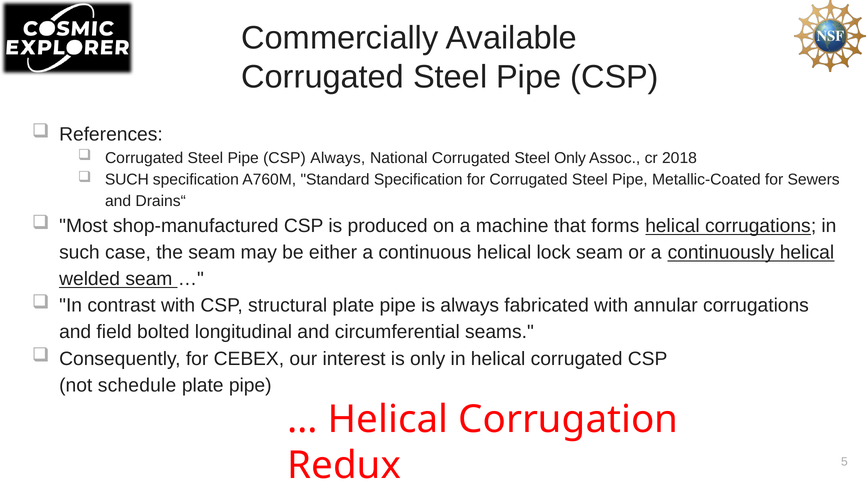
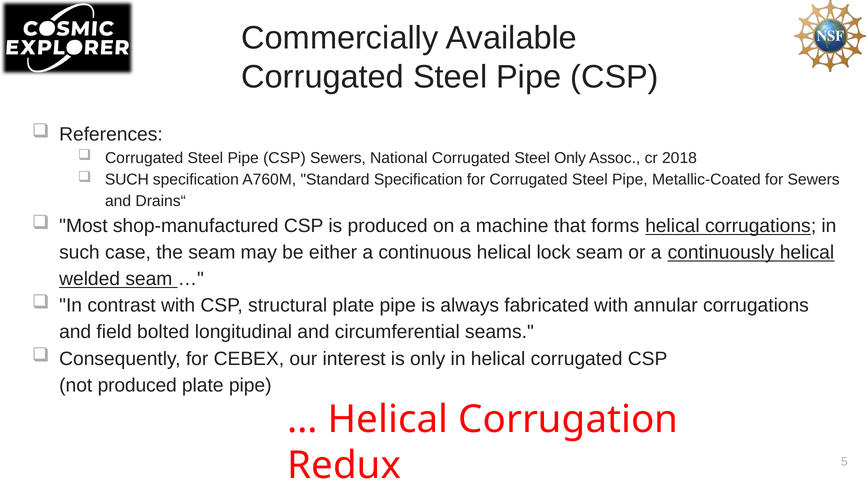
CSP Always: Always -> Sewers (338, 158)
not schedule: schedule -> produced (137, 385)
